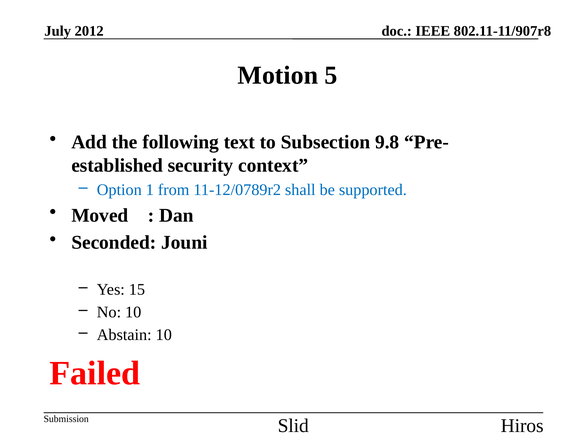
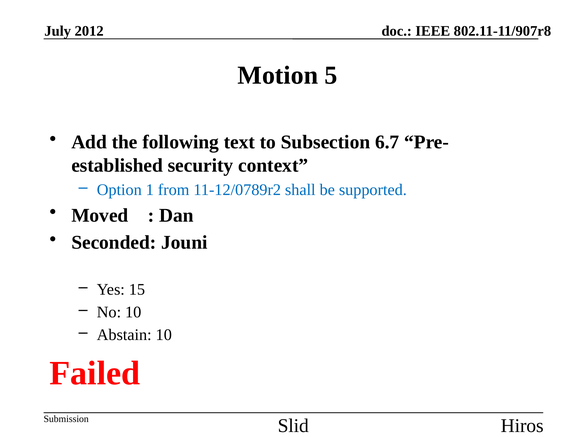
9.8: 9.8 -> 6.7 (387, 142)
